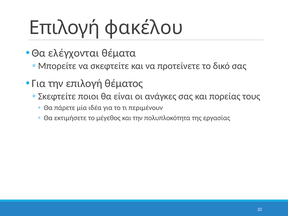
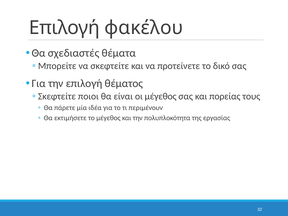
ελέγχονται: ελέγχονται -> σχεδιαστές (74, 53)
οι ανάγκες: ανάγκες -> μέγεθος (161, 96)
